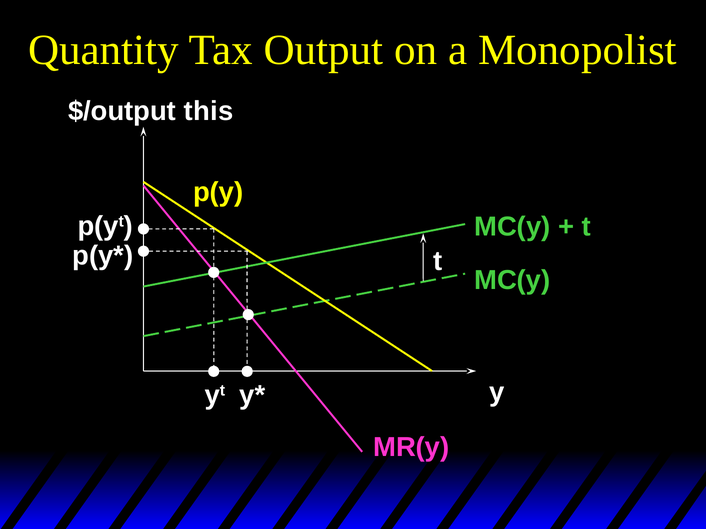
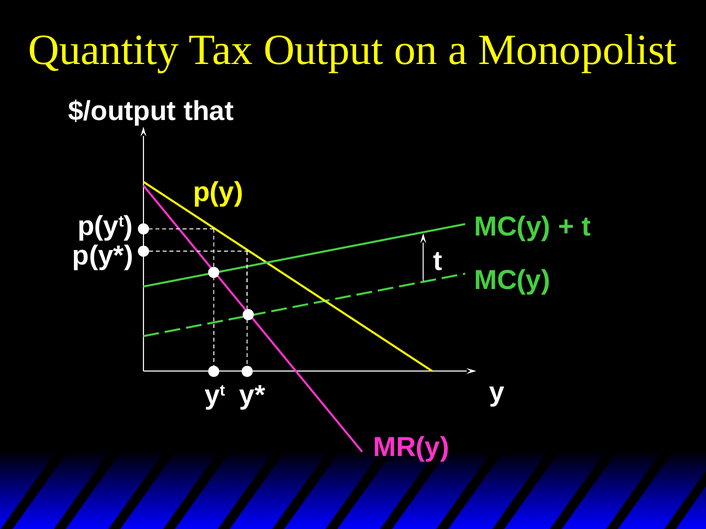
this: this -> that (209, 111)
